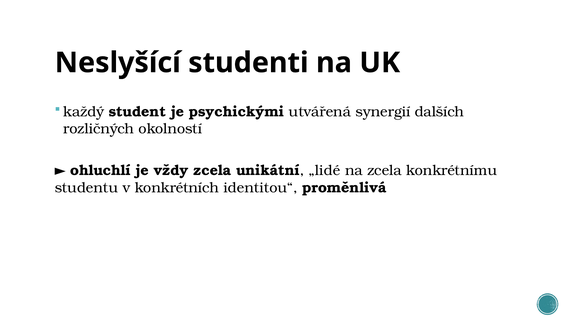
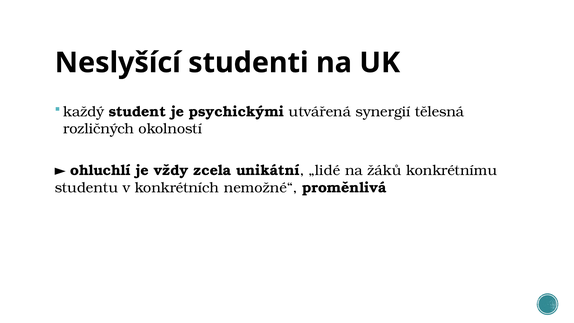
dalších: dalších -> tělesná (439, 112)
na zcela: zcela -> žáků (385, 170)
identitou“: identitou“ -> nemožné“ (261, 188)
